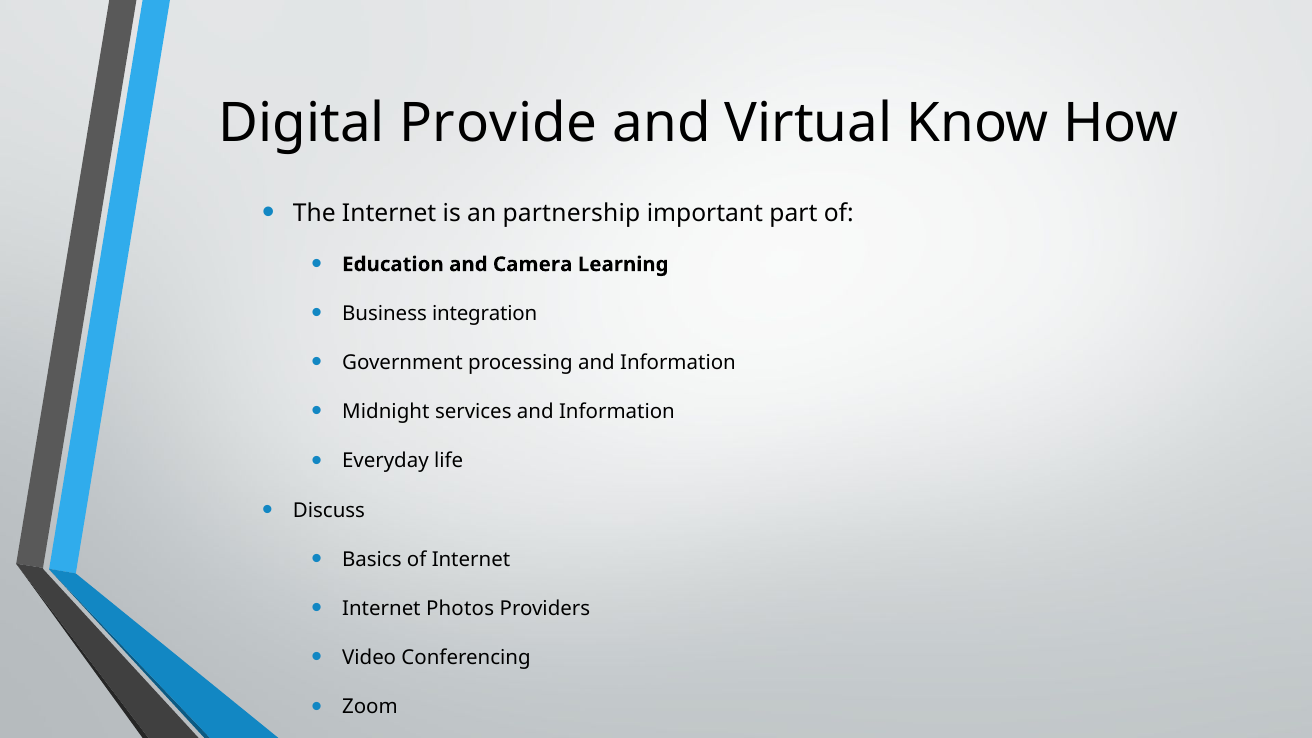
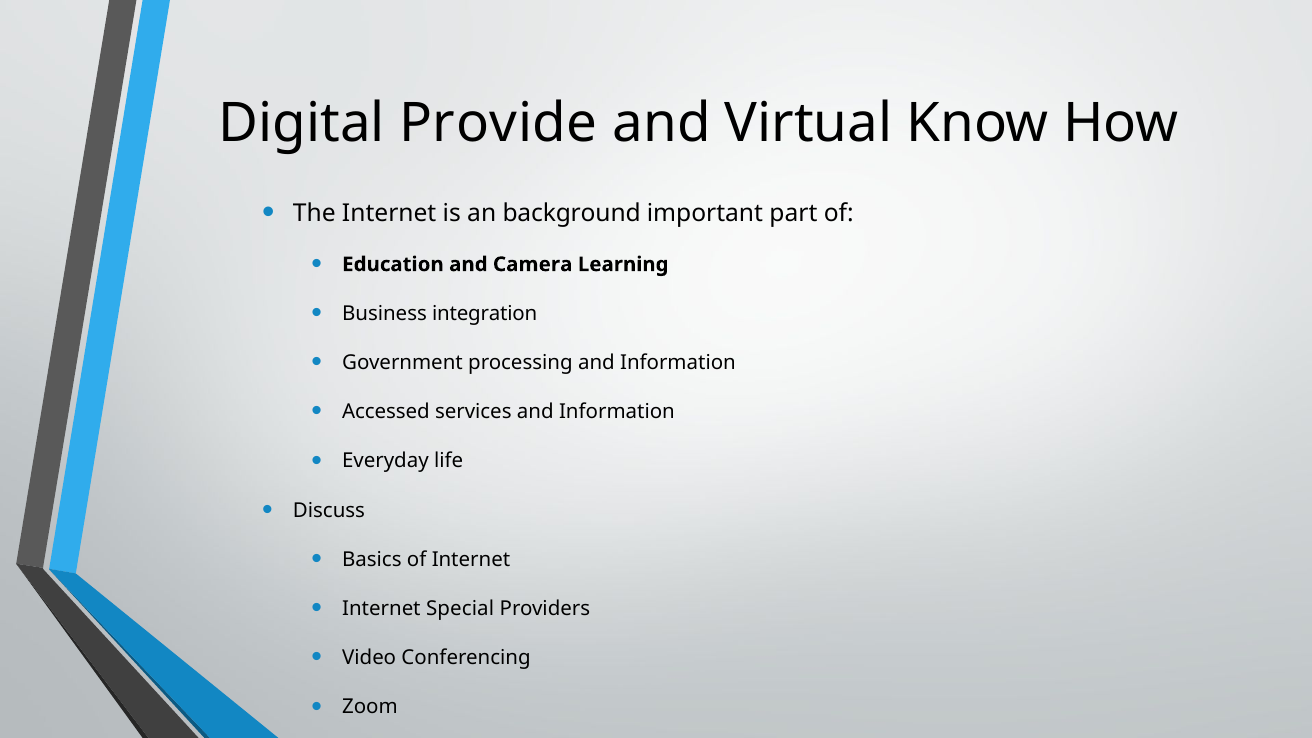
partnership: partnership -> background (572, 213)
Midnight: Midnight -> Accessed (386, 412)
Photos: Photos -> Special (460, 609)
